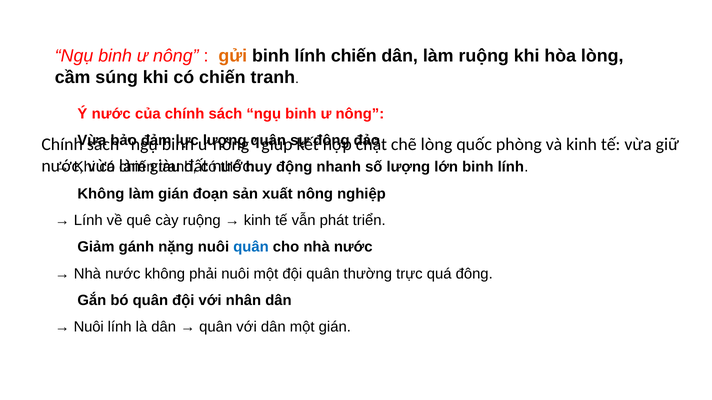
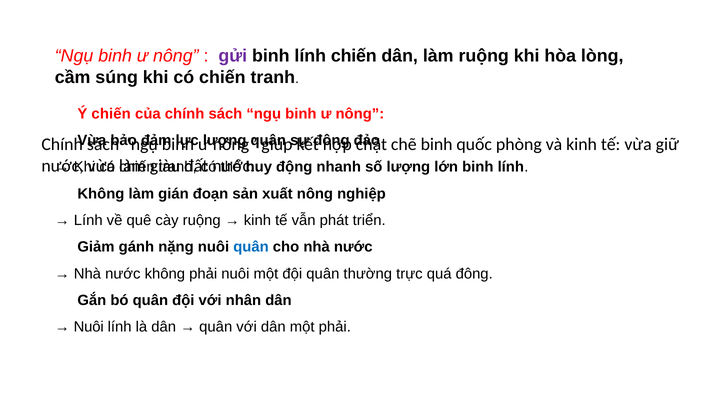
gửi colour: orange -> purple (233, 56)
Ý nước: nước -> chiến (111, 114)
chẽ lòng: lòng -> binh (437, 145)
một gián: gián -> phải (335, 327)
